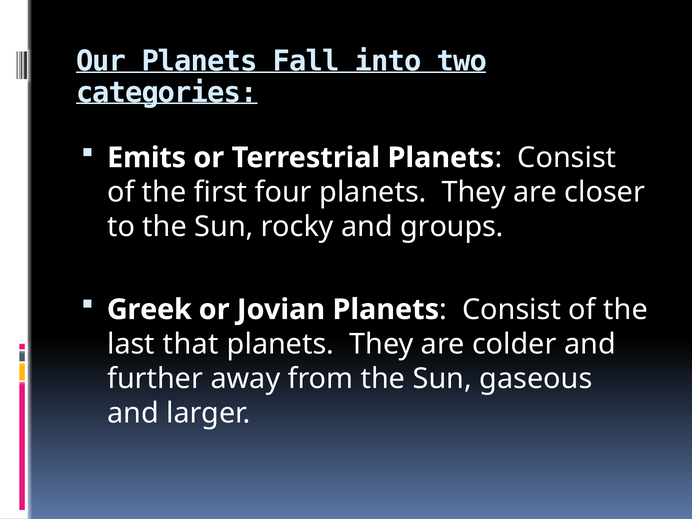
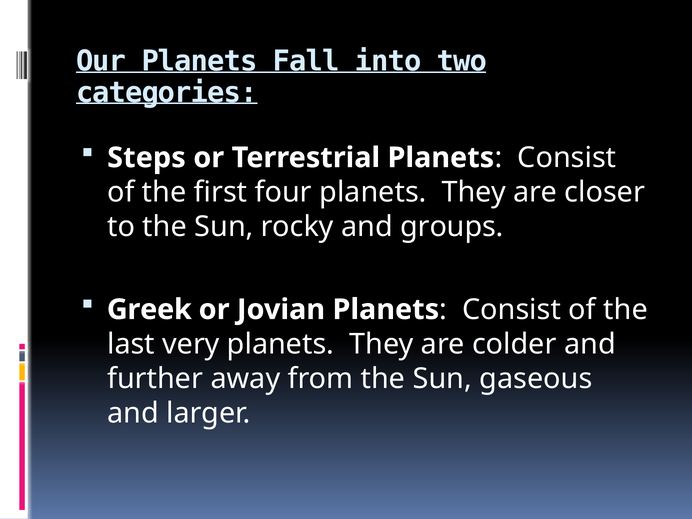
Emits: Emits -> Steps (146, 158)
that: that -> very (191, 344)
